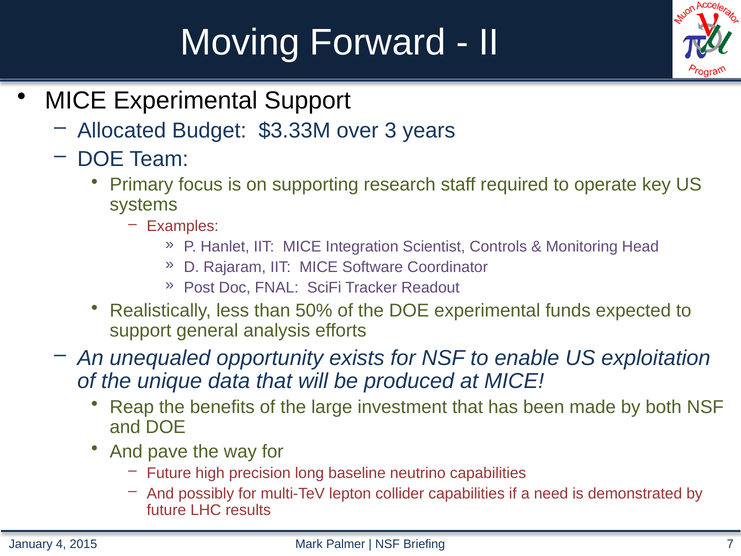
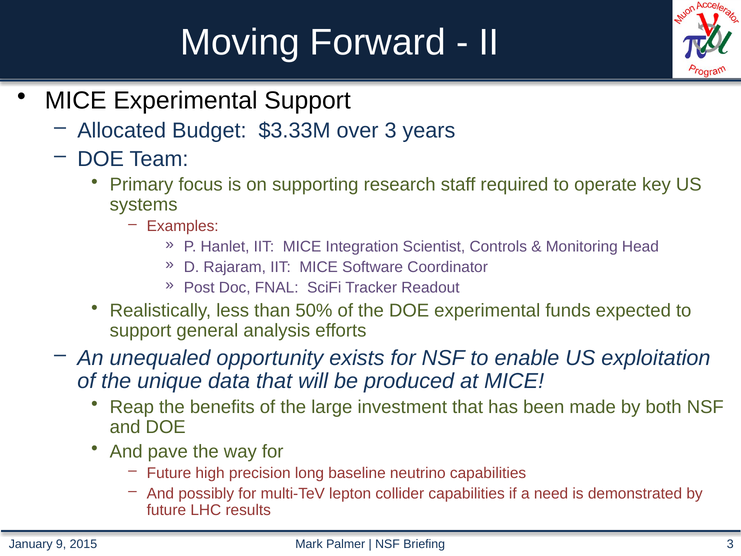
4: 4 -> 9 (61, 544)
Briefing 7: 7 -> 3 (730, 544)
